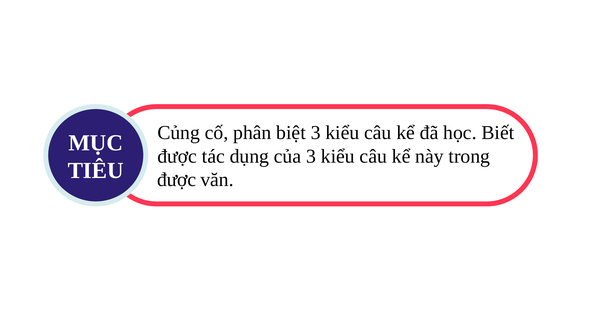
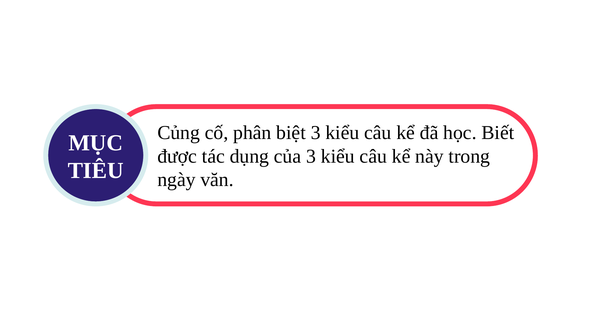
được: được -> ngày (176, 180)
